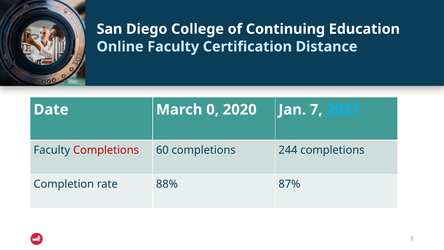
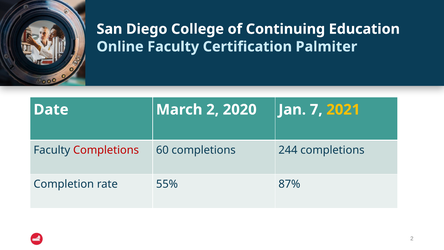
Distance: Distance -> Palmiter (326, 47)
March 0: 0 -> 2 (213, 110)
2021 colour: light blue -> yellow (343, 110)
88%: 88% -> 55% (167, 184)
